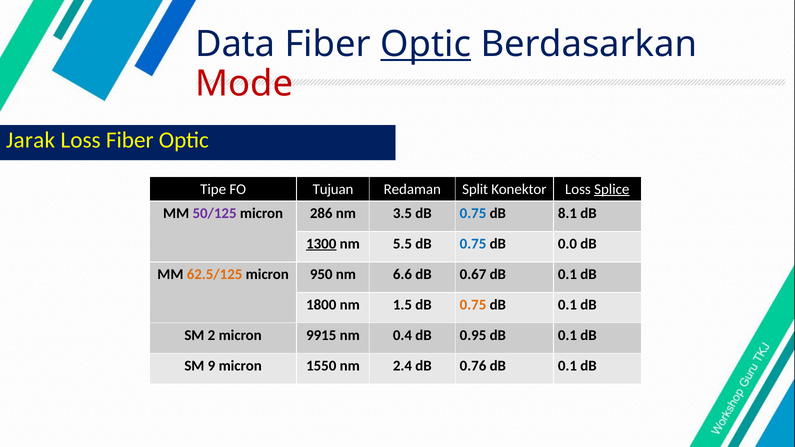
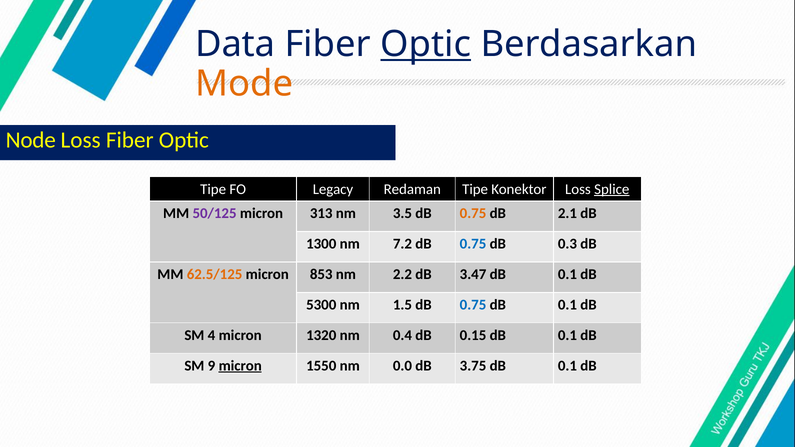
Mode colour: red -> orange (244, 84)
Jarak: Jarak -> Node (31, 140)
Tujuan: Tujuan -> Legacy (333, 189)
Redaman Split: Split -> Tipe (475, 189)
286: 286 -> 313 (321, 213)
0.75 colour: blue -> orange (473, 213)
8.1: 8.1 -> 2.1 (567, 213)
1300 underline: present -> none (321, 244)
5.5: 5.5 -> 7.2 (402, 244)
0.0: 0.0 -> 0.3 (567, 244)
950: 950 -> 853 (321, 274)
6.6: 6.6 -> 2.2 (402, 274)
0.67: 0.67 -> 3.47 (473, 274)
1800: 1800 -> 5300 (321, 305)
0.75 colour: orange -> blue (473, 305)
2: 2 -> 4 (211, 335)
9915: 9915 -> 1320 (321, 335)
0.95: 0.95 -> 0.15 (473, 335)
micron underline: none -> present (240, 366)
2.4: 2.4 -> 0.0 (402, 366)
0.76: 0.76 -> 3.75 (473, 366)
